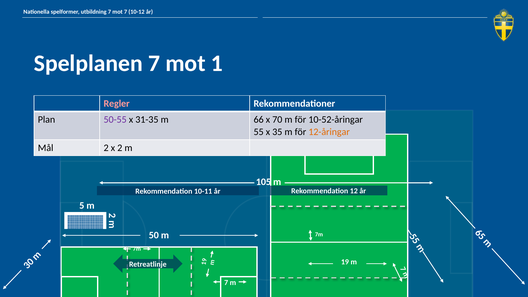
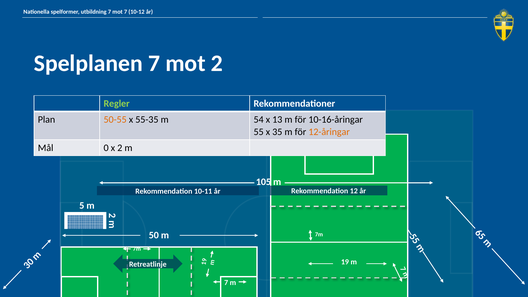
mot 1: 1 -> 2 (217, 63)
Regler colour: pink -> light green (117, 104)
50-55 colour: purple -> orange (115, 120)
31-35: 31-35 -> 55-35 (147, 120)
66: 66 -> 54 (259, 120)
70: 70 -> 13 (277, 120)
10-52-åringar: 10-52-åringar -> 10-16-åringar (336, 120)
Mål 2: 2 -> 0 (106, 148)
